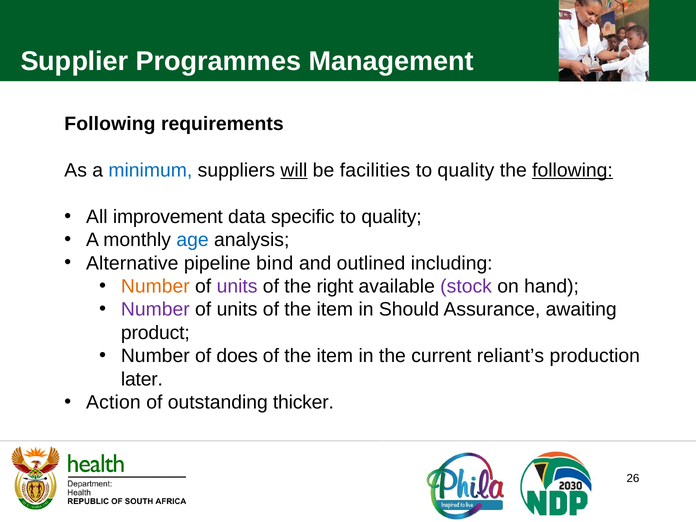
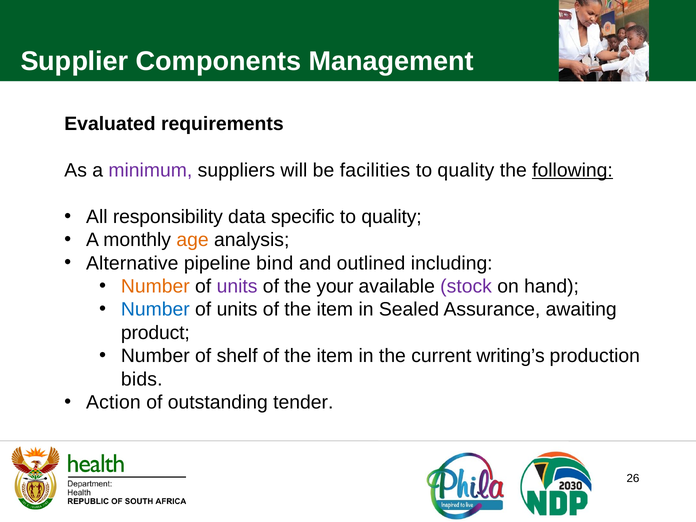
Programmes: Programmes -> Components (219, 61)
Following: Following -> Evaluated (110, 124)
minimum colour: blue -> purple (150, 170)
will underline: present -> none (294, 170)
improvement: improvement -> responsibility (168, 217)
age colour: blue -> orange (193, 240)
right: right -> your (335, 286)
Number colour: purple -> blue (155, 310)
Should: Should -> Sealed (409, 310)
does: does -> shelf (237, 356)
reliant’s: reliant’s -> writing’s (511, 356)
later: later -> bids (142, 379)
thicker: thicker -> tender (303, 402)
